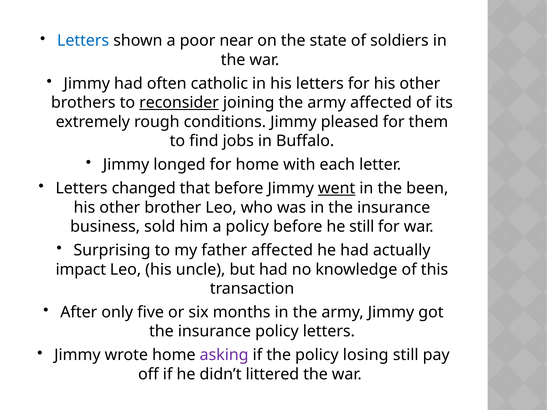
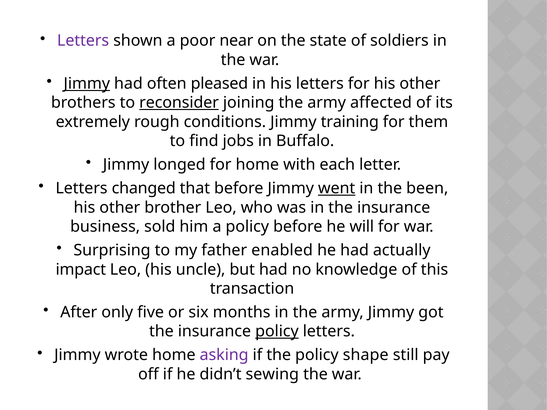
Letters colour: blue -> purple (83, 41)
Jimmy underline: none -> present (87, 84)
catholic: catholic -> pleased (219, 84)
pleased: pleased -> training (350, 122)
he still: still -> will (362, 227)
father affected: affected -> enabled (282, 250)
policy underline: none -> present (277, 332)
losing: losing -> shape (366, 355)
littered: littered -> sewing (272, 374)
